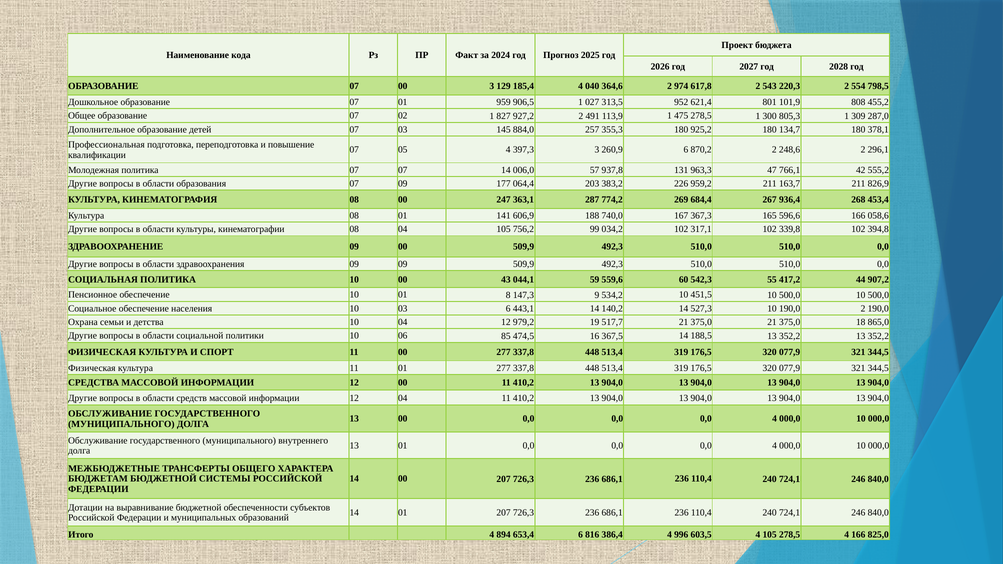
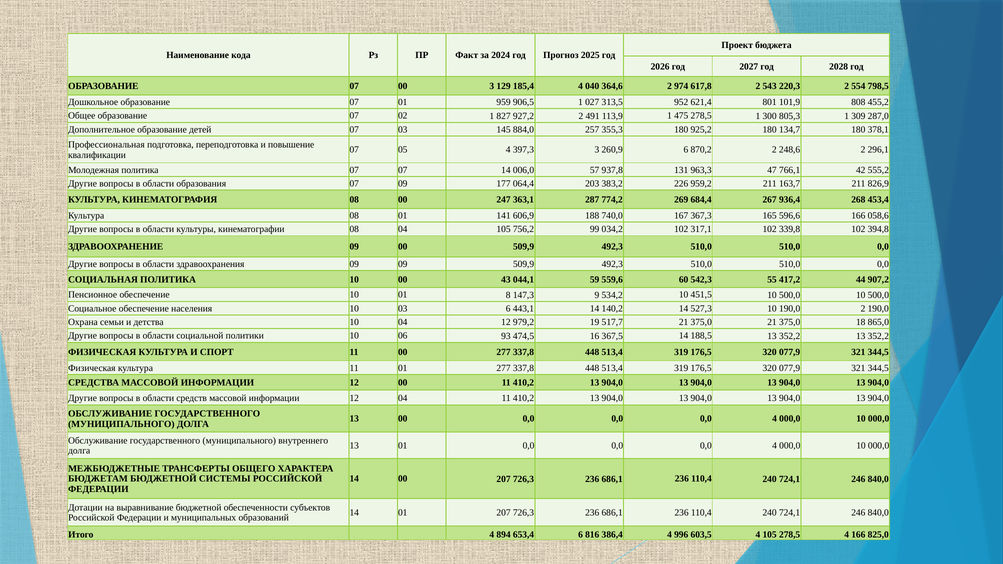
85: 85 -> 93 (506, 336)
